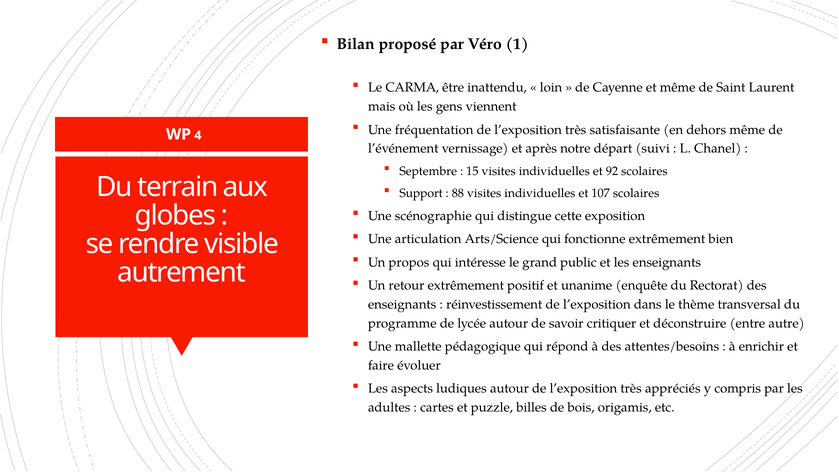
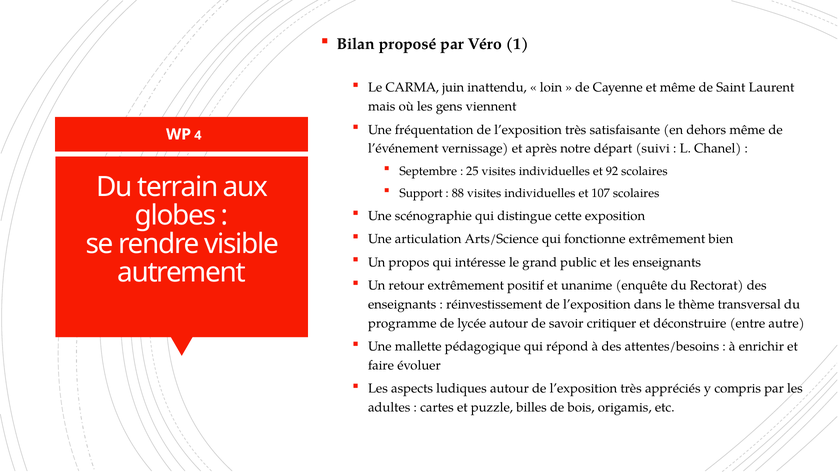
être: être -> juin (453, 88)
15: 15 -> 25 (472, 171)
